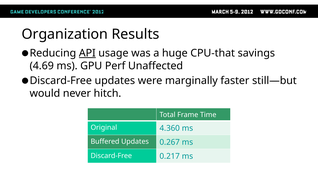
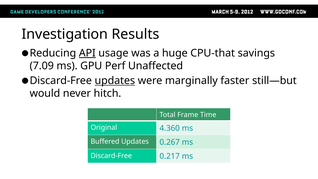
Organization: Organization -> Investigation (65, 34)
4.69: 4.69 -> 7.09 (42, 66)
updates underline: none -> present (115, 81)
